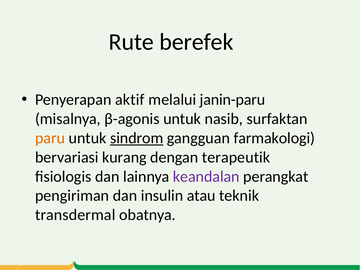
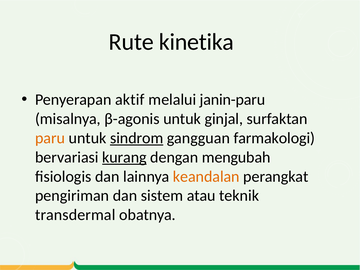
berefek: berefek -> kinetika (196, 42)
nasib: nasib -> ginjal (224, 119)
kurang underline: none -> present (124, 157)
terapeutik: terapeutik -> mengubah (236, 157)
keandalan colour: purple -> orange (206, 176)
insulin: insulin -> sistem (162, 196)
